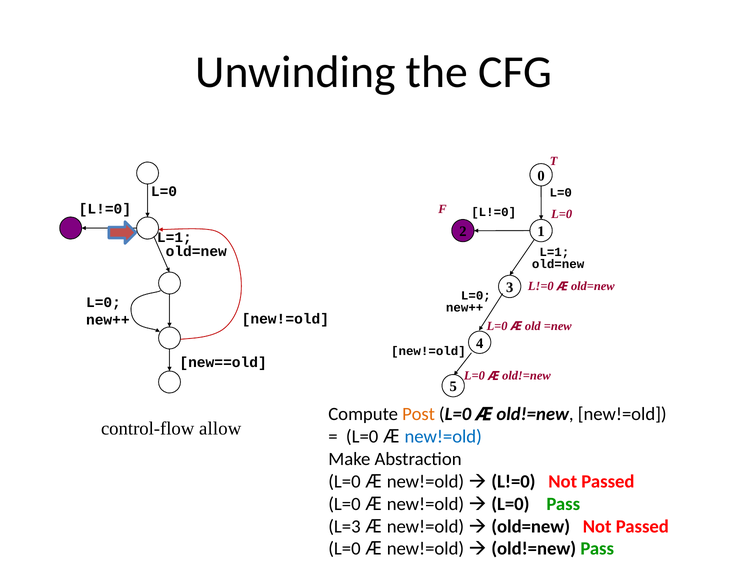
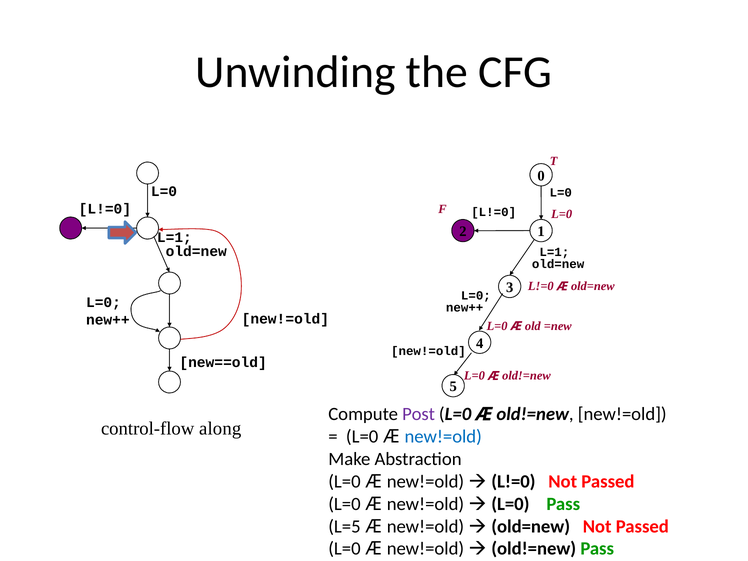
Post colour: orange -> purple (419, 414)
allow: allow -> along (220, 429)
L=3: L=3 -> L=5 (344, 526)
